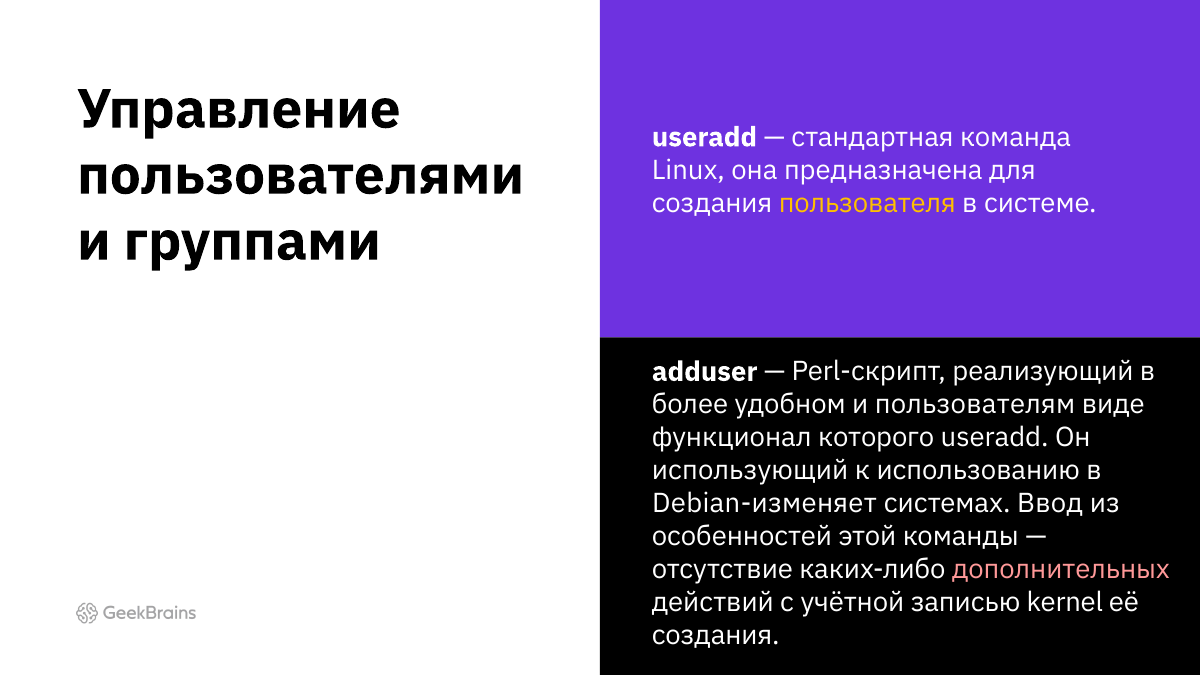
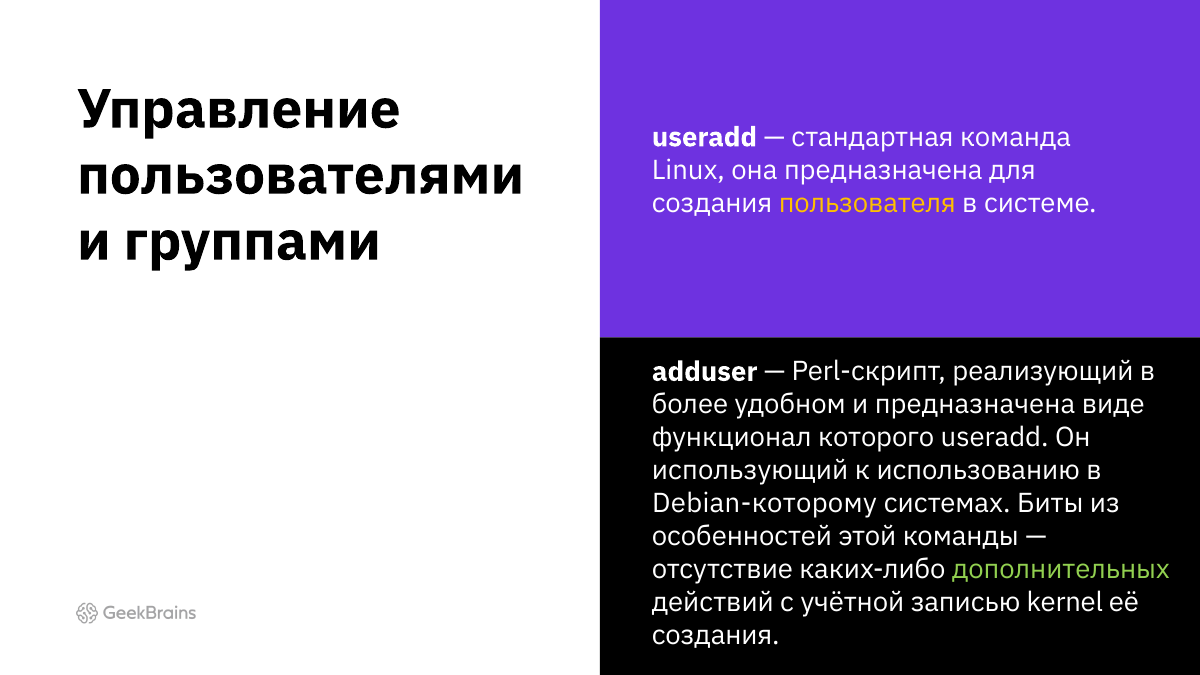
и пользователям: пользователям -> предназначена (975, 405)
Debian-изменяет: Debian-изменяет -> Debian-которому (764, 504)
Ввод: Ввод -> Биты (1050, 504)
дополнительных colour: pink -> light green (1061, 570)
